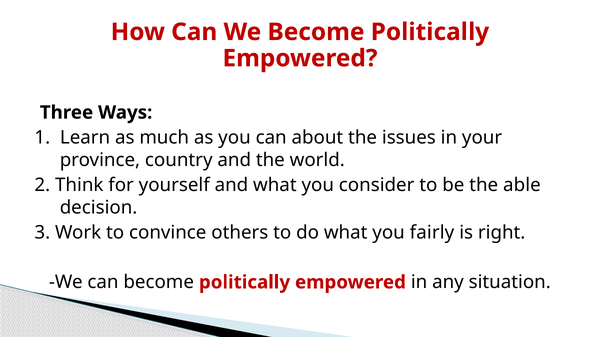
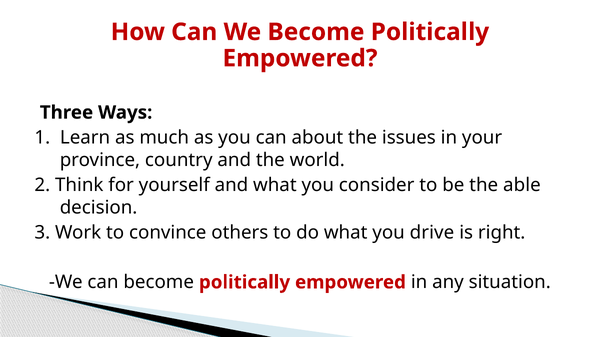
fairly: fairly -> drive (432, 233)
